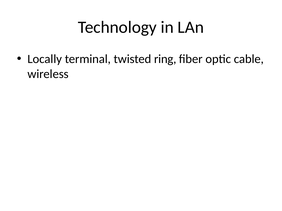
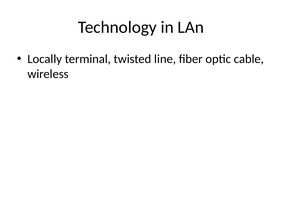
ring: ring -> line (165, 59)
